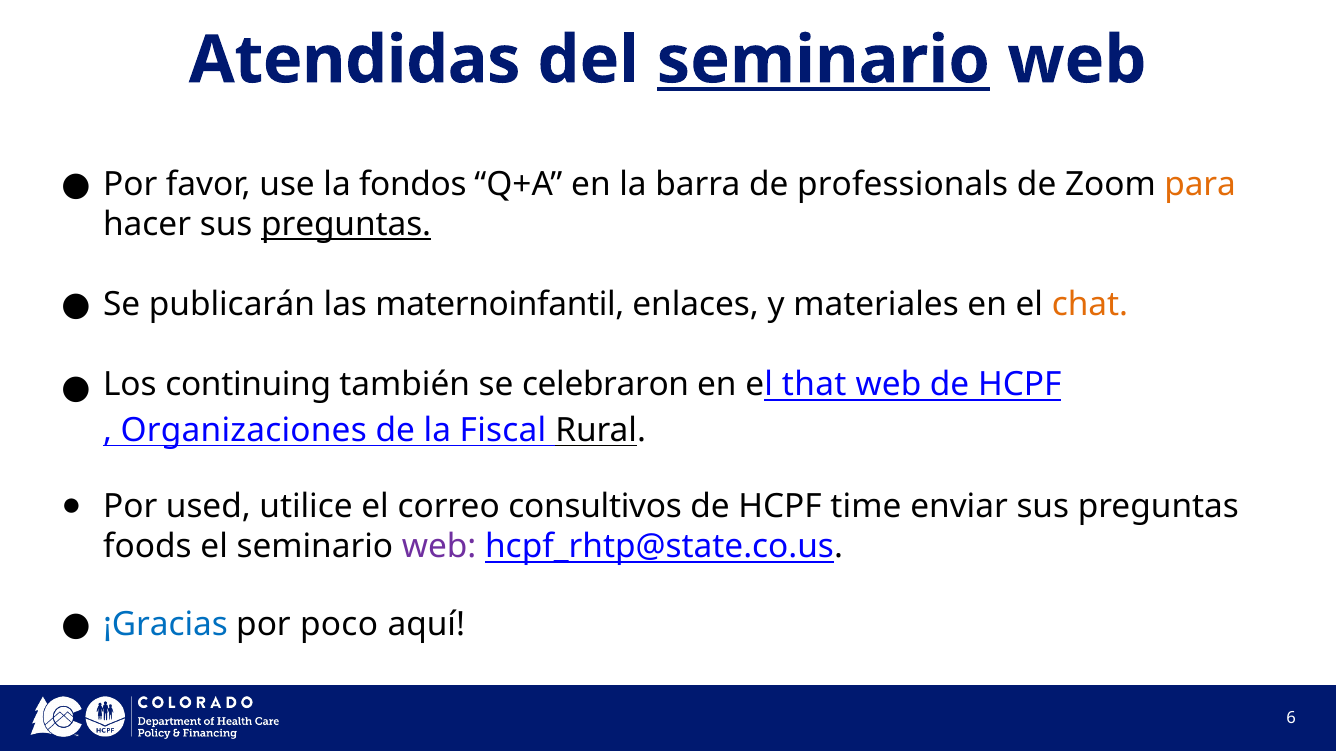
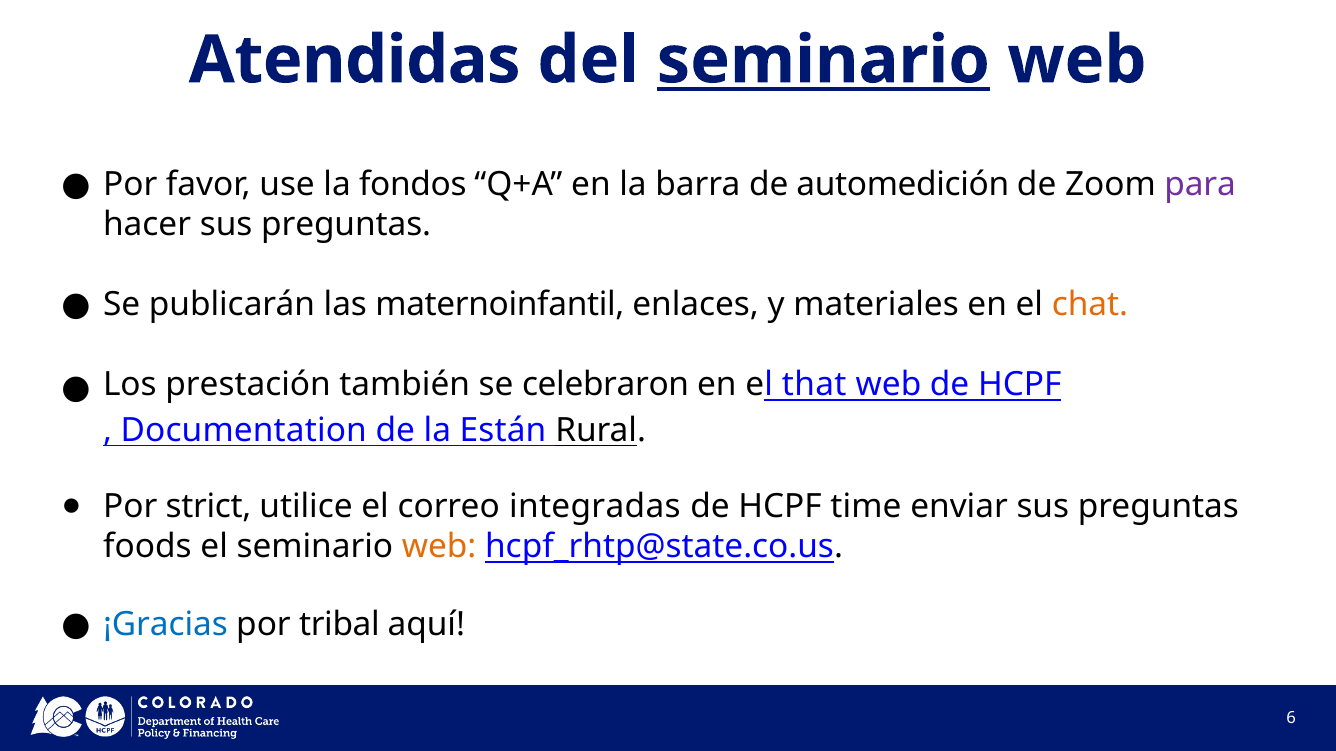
professionals: professionals -> automedición (903, 185)
para colour: orange -> purple (1200, 185)
preguntas underline: present -> none (346, 225)
continuing: continuing -> prestación (248, 385)
Organizaciones: Organizaciones -> Documentation (244, 431)
Fiscal: Fiscal -> Están (503, 431)
used: used -> strict (208, 507)
consultivos: consultivos -> integradas (595, 507)
web colour: purple -> orange (439, 547)
poco: poco -> tribal (339, 625)
